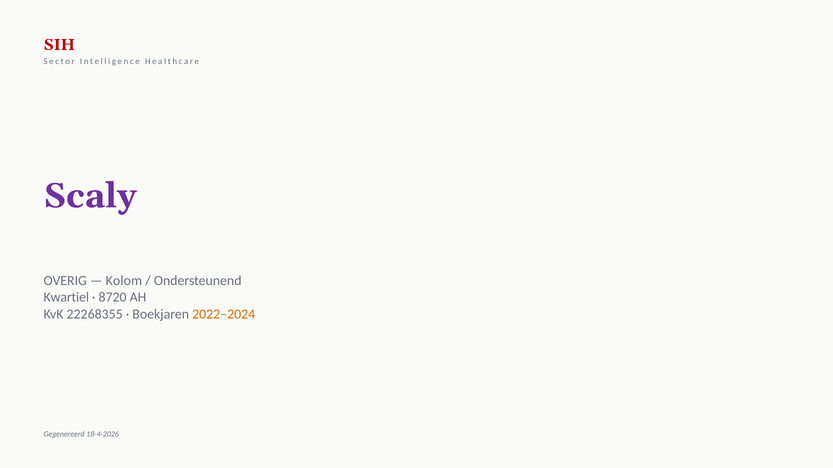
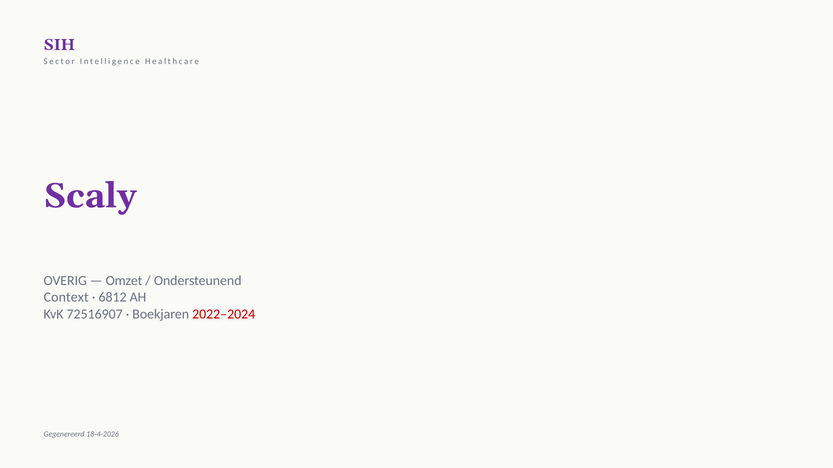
SIH colour: red -> purple (59, 45)
Kolom: Kolom -> Omzet (124, 281)
Kwartiel: Kwartiel -> Context (66, 298)
8720: 8720 -> 6812 (113, 298)
22268355: 22268355 -> 72516907 (95, 314)
2022–2024 colour: orange -> red (224, 314)
